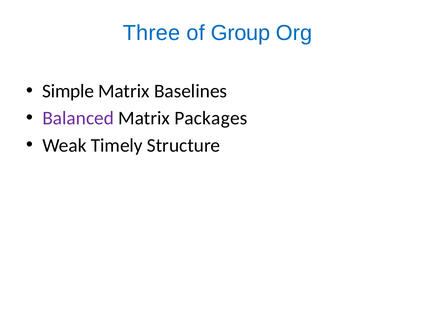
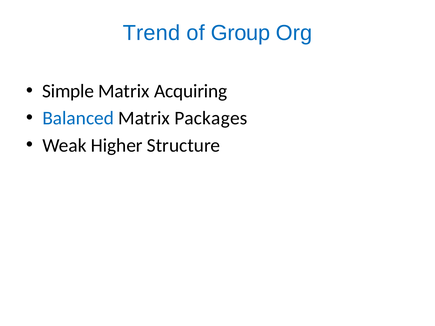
Three: Three -> Trend (152, 33)
Baselines: Baselines -> Acquiring (191, 91)
Balanced colour: purple -> blue (78, 118)
Timely: Timely -> Higher (117, 145)
